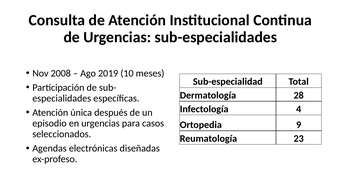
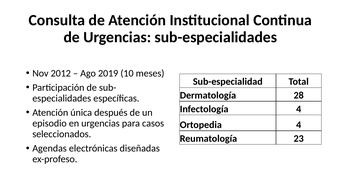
2008: 2008 -> 2012 (61, 73)
Ortopedia 9: 9 -> 4 (299, 125)
